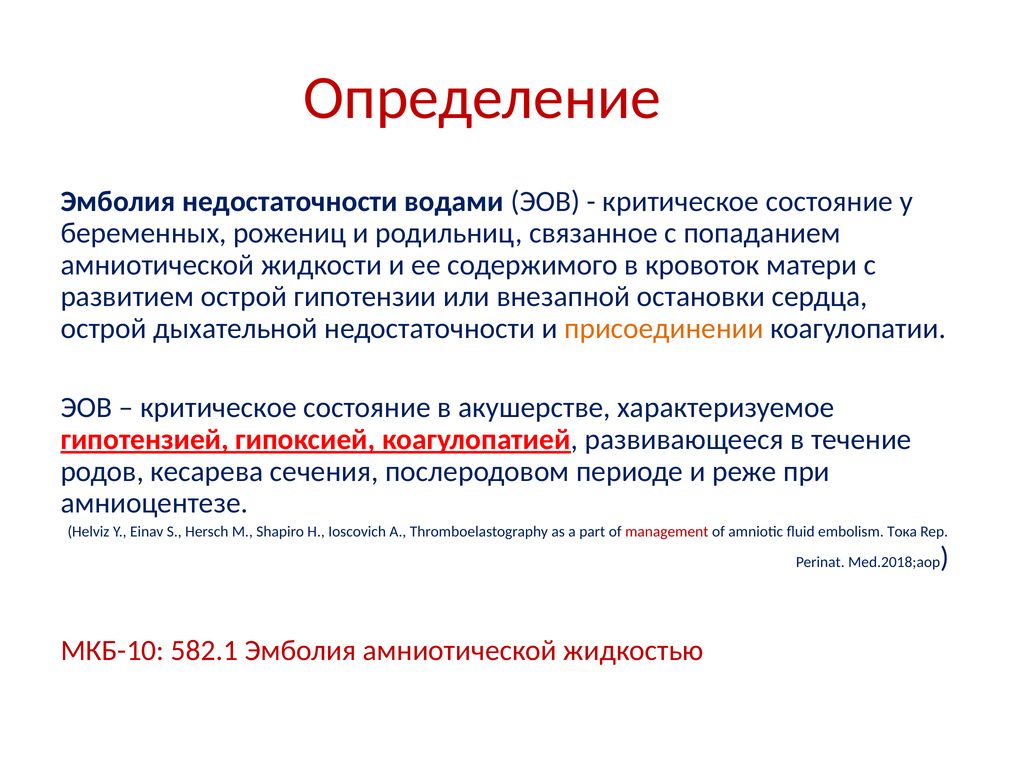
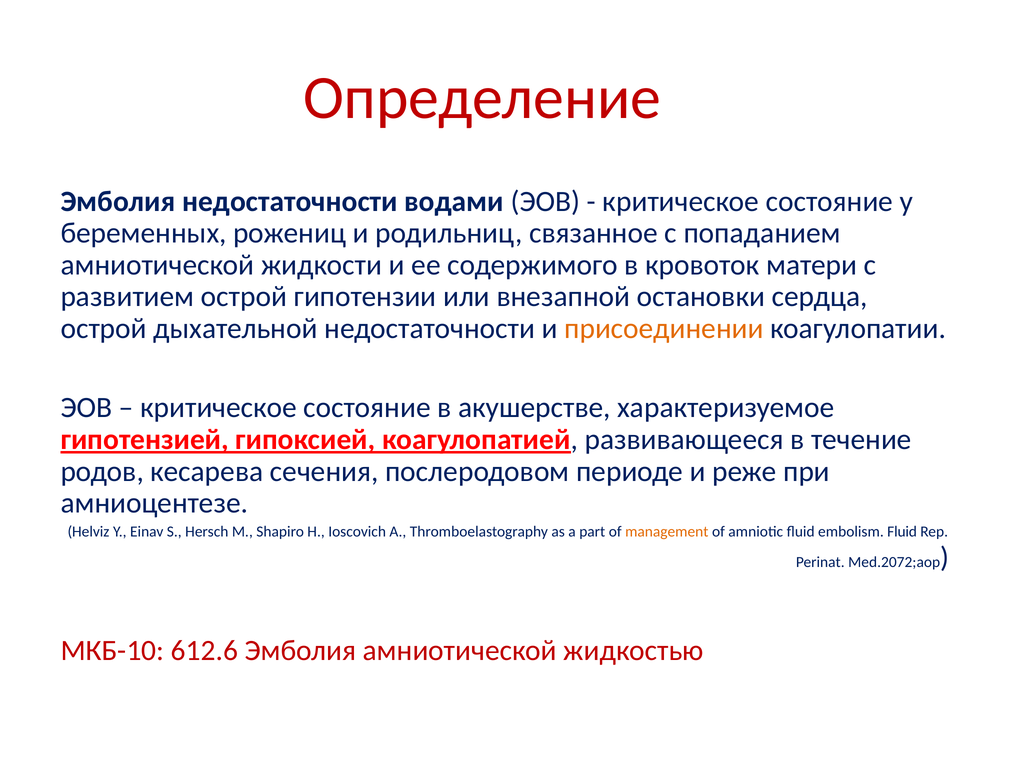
management colour: red -> orange (667, 532)
embolism Тока: Тока -> Fluid (902, 532)
Med.2018;aop: Med.2018;aop -> Med.2072;aop (894, 563)
582.1: 582.1 -> 612.6 (204, 651)
